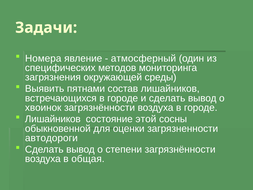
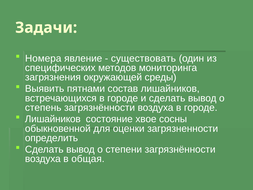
атмосферный: атмосферный -> существовать (143, 58)
хвоинок: хвоинок -> степень (43, 108)
этой: этой -> хвое (146, 119)
автодороги: автодороги -> определить (51, 138)
